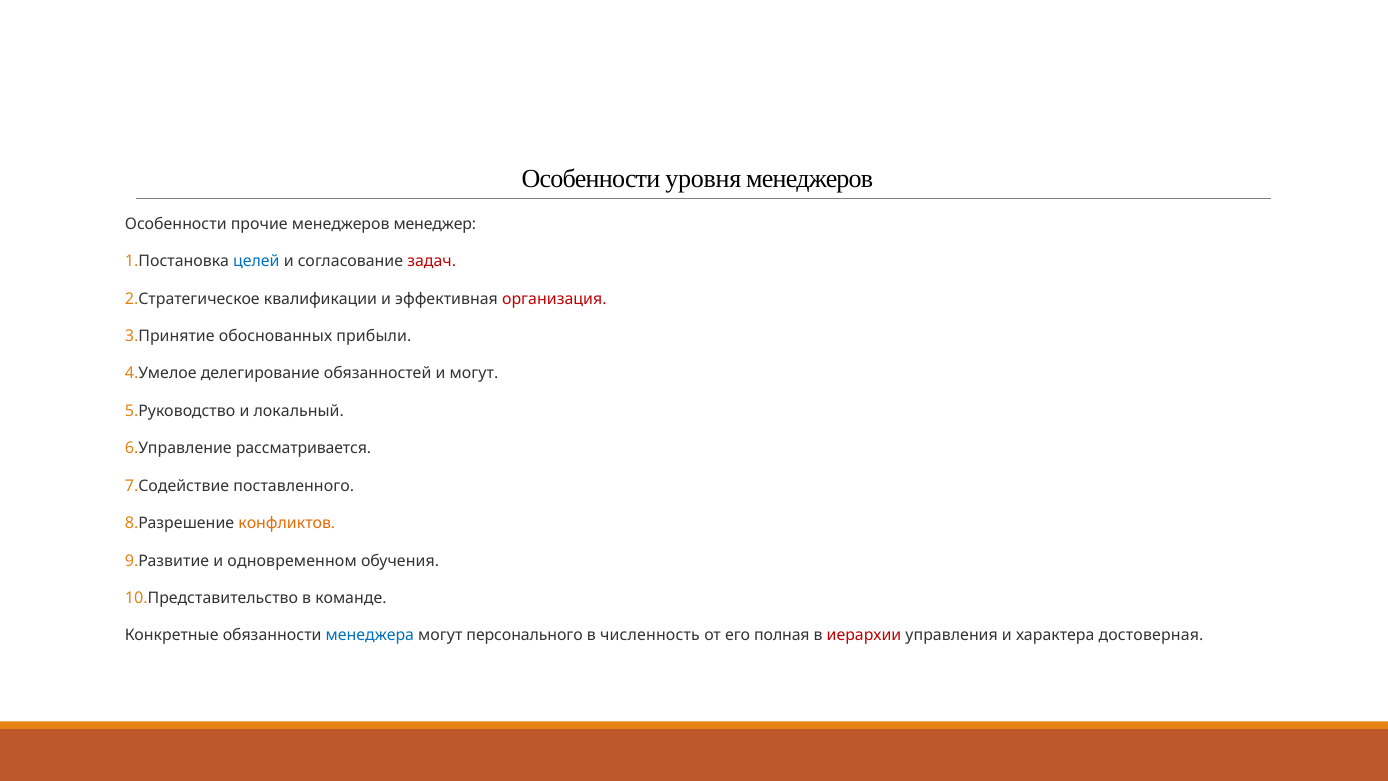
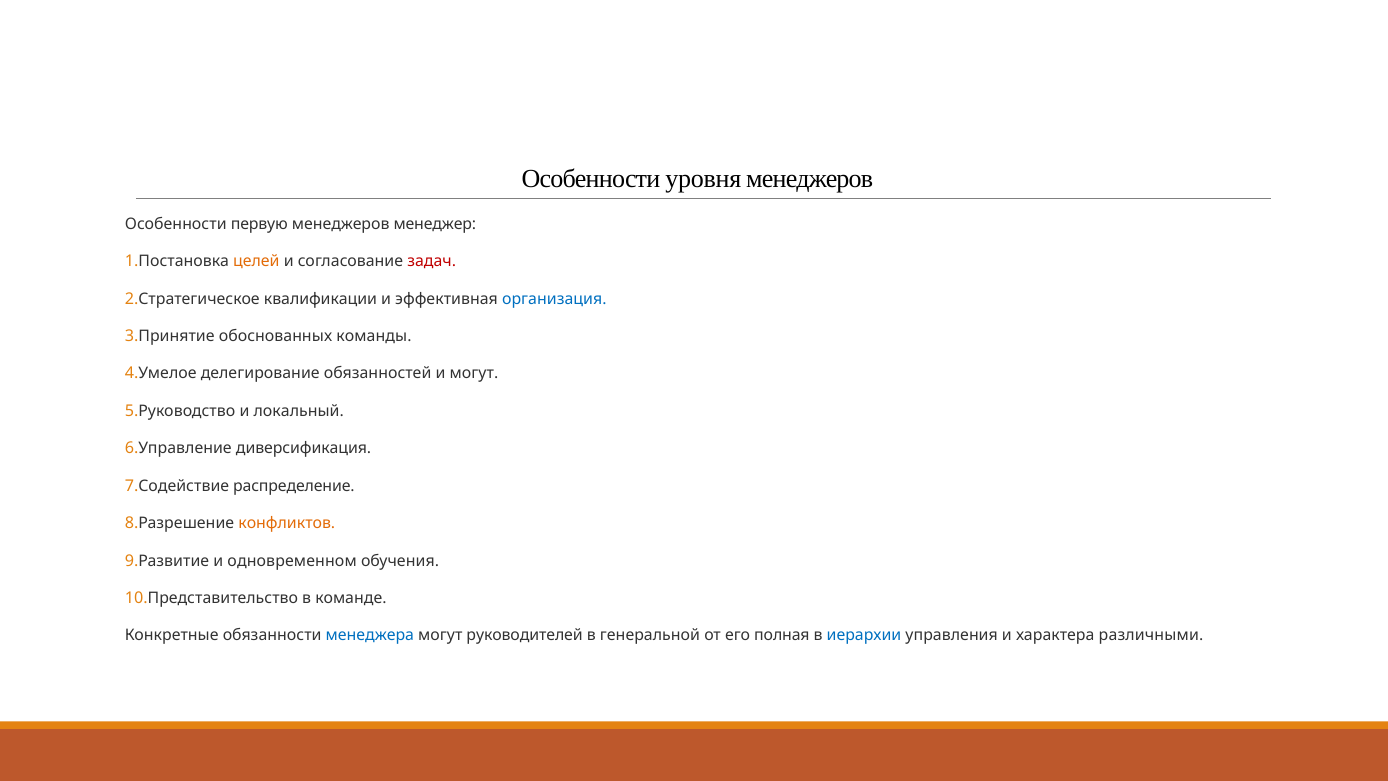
прочие: прочие -> первую (259, 224)
целей colour: blue -> orange (256, 261)
организация colour: red -> blue (554, 299)
прибыли: прибыли -> команды (374, 336)
рассматривается: рассматривается -> диверсификация (304, 448)
поставленного: поставленного -> распределение (294, 486)
персонального: персонального -> руководителей (525, 635)
численность: численность -> генеральной (650, 635)
иерархии colour: red -> blue (864, 635)
достоверная: достоверная -> различными (1151, 635)
